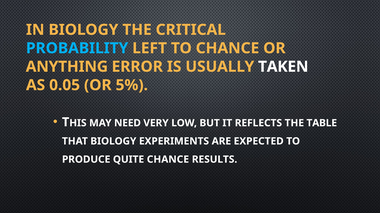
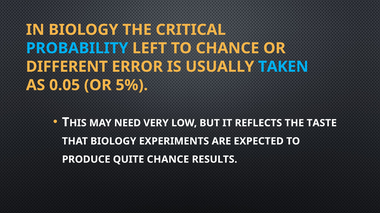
ANYTHING: ANYTHING -> DIFFERENT (67, 67)
TAKEN colour: white -> light blue (283, 67)
TABLE: TABLE -> TASTE (322, 123)
